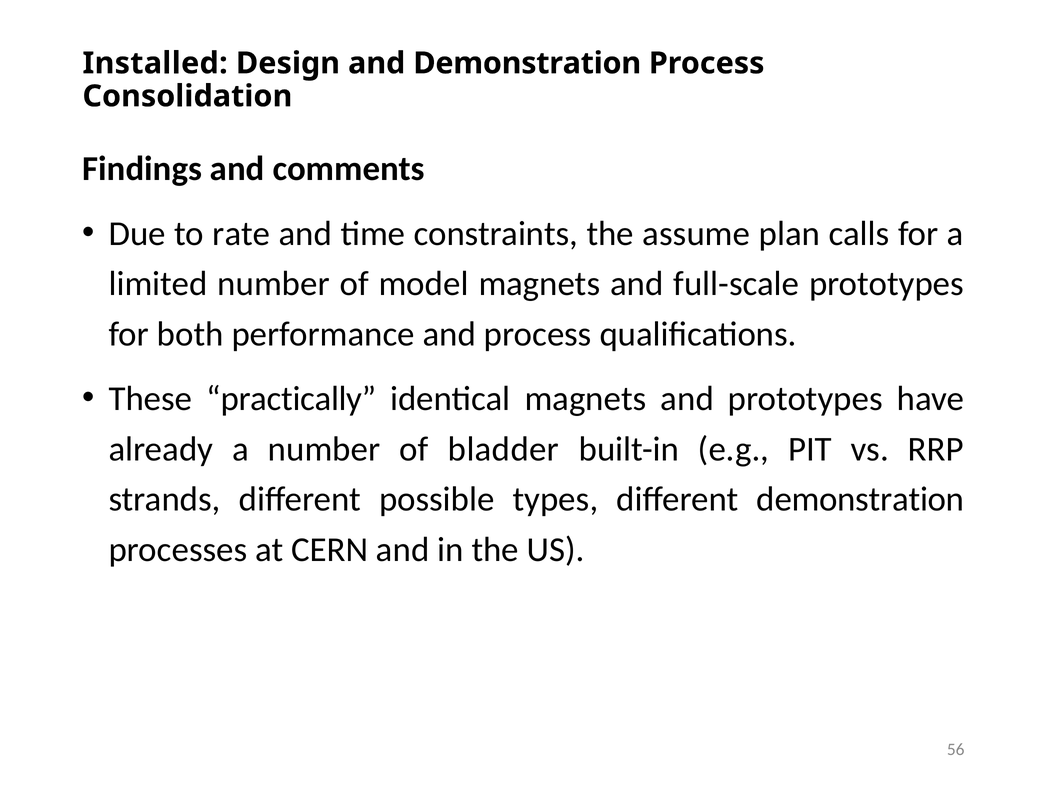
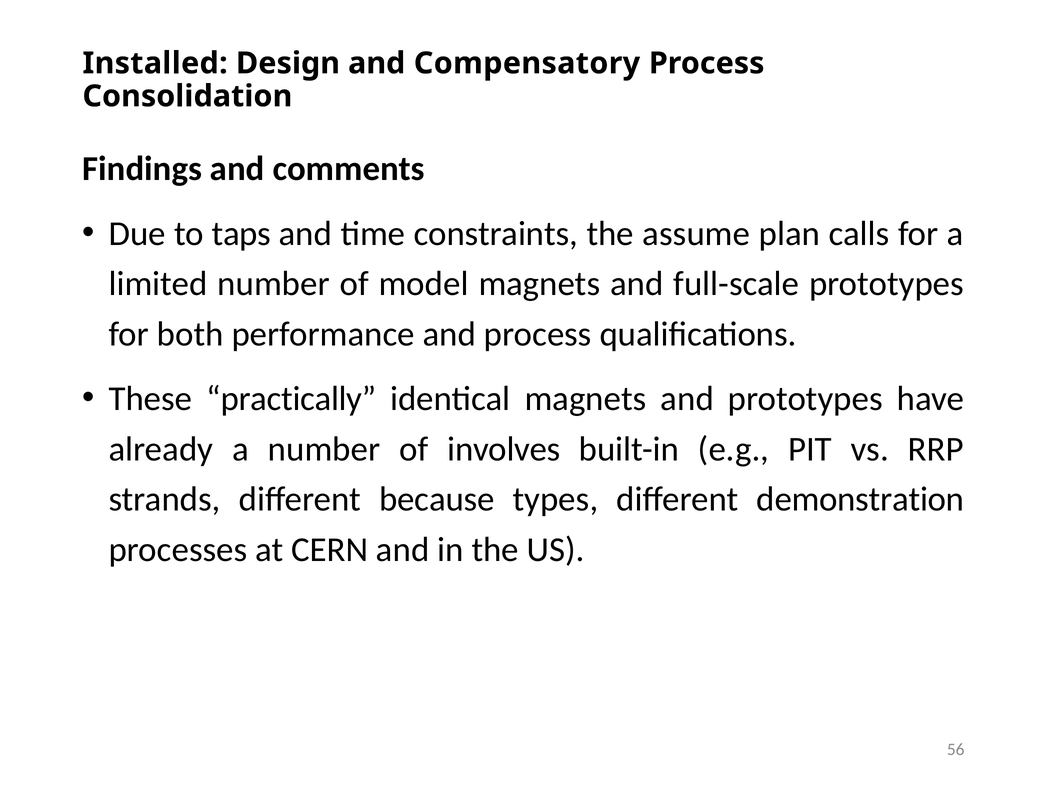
and Demonstration: Demonstration -> Compensatory (527, 63)
rate: rate -> taps (241, 234)
bladder: bladder -> involves (504, 449)
possible: possible -> because (437, 499)
